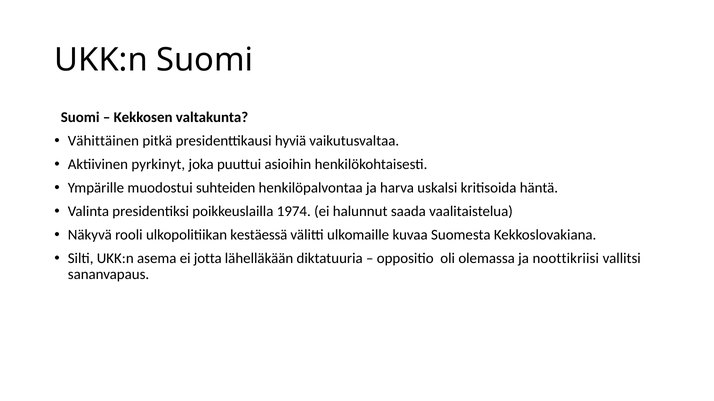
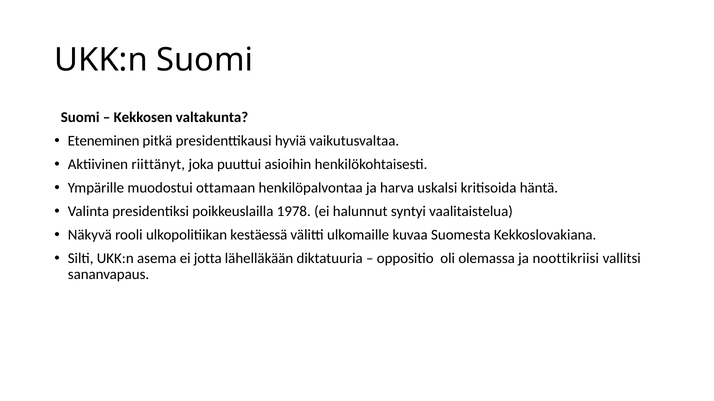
Vähittäinen: Vähittäinen -> Eteneminen (104, 141)
pyrkinyt: pyrkinyt -> riittänyt (158, 165)
suhteiden: suhteiden -> ottamaan (226, 188)
1974: 1974 -> 1978 (294, 212)
saada: saada -> syntyi (408, 212)
